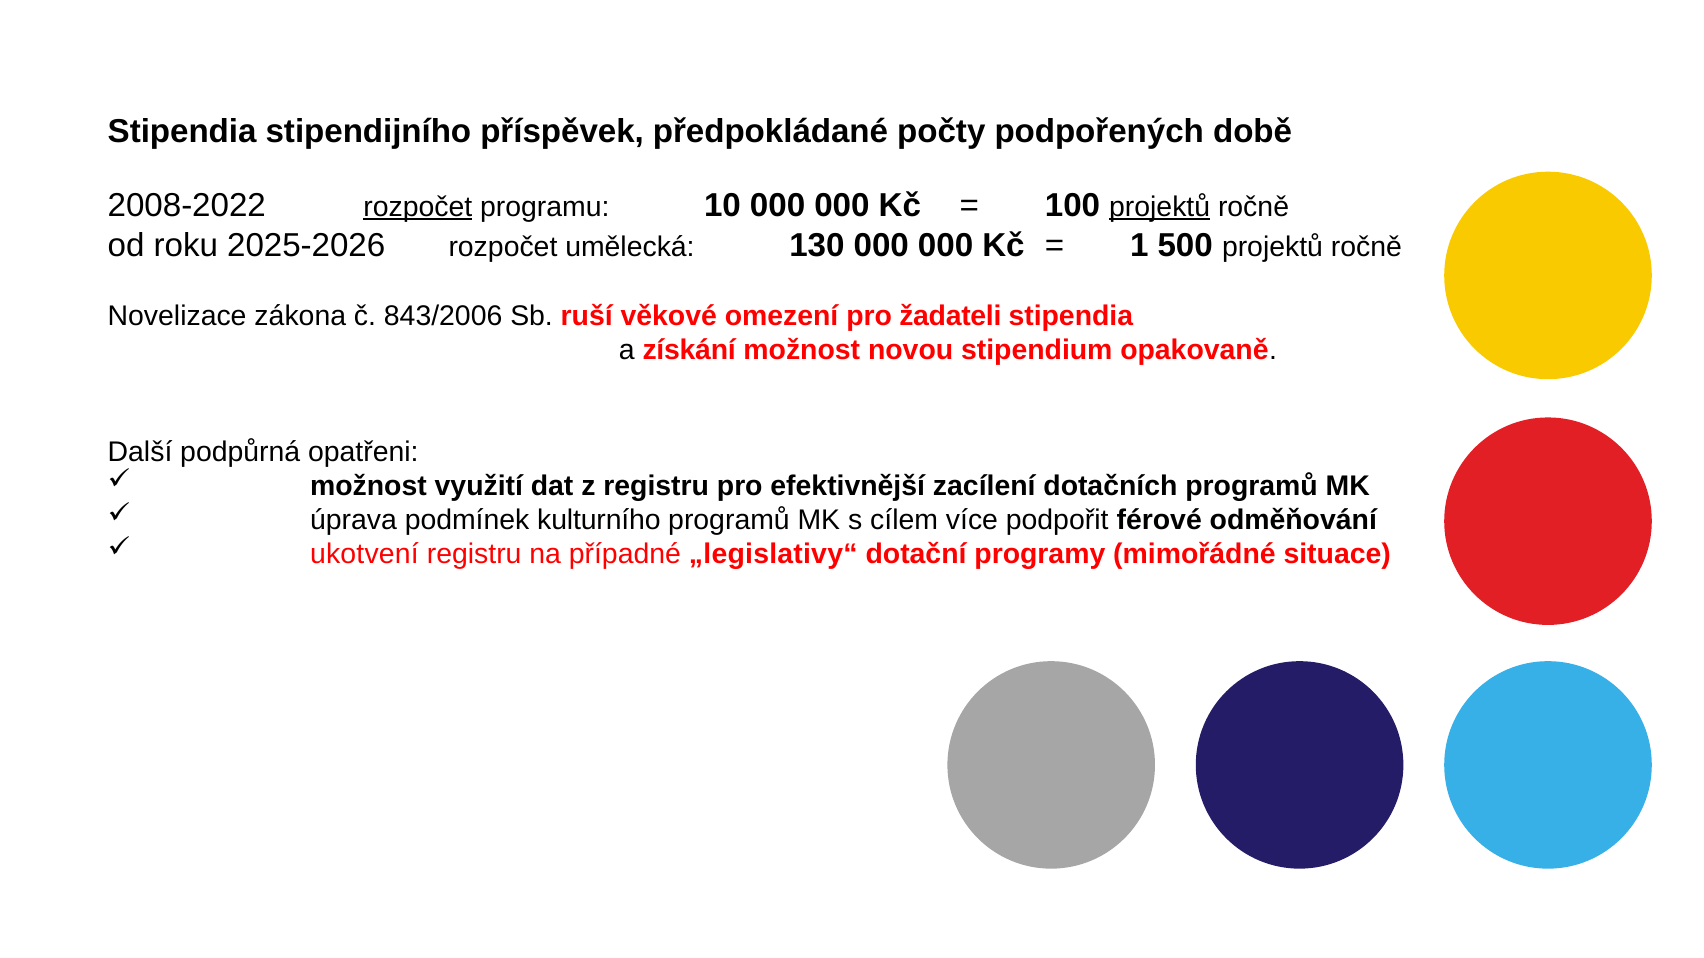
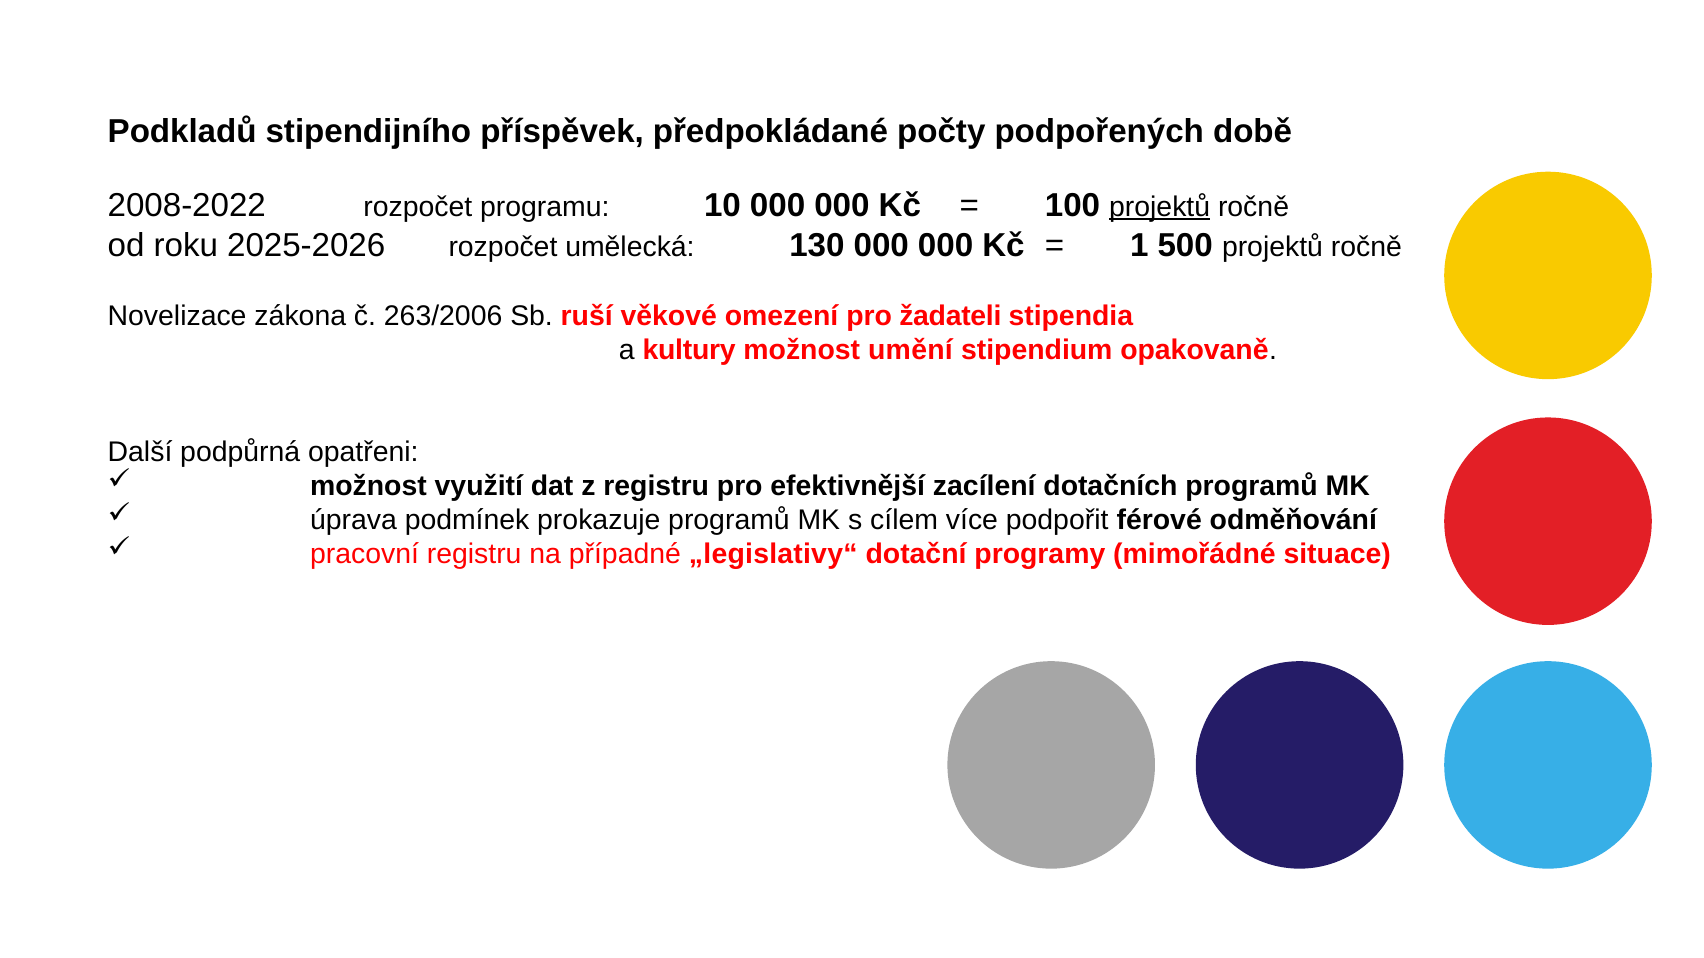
Stipendia: Stipendia -> Podkladů (182, 132)
rozpočet underline: present -> none (418, 207)
843/2006: 843/2006 -> 263/2006 (443, 316)
získání: získání -> kultury (689, 350)
novou: novou -> umění (910, 350)
kulturního: kulturního -> prokazuje (599, 520)
ukotvení: ukotvení -> pracovní (365, 554)
